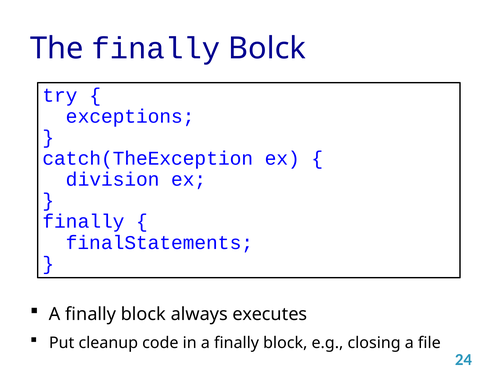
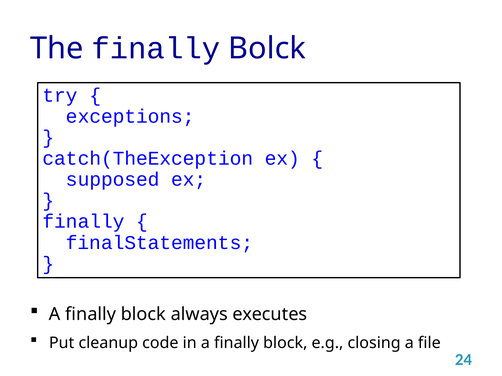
division: division -> supposed (113, 180)
